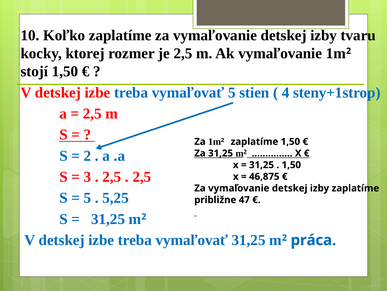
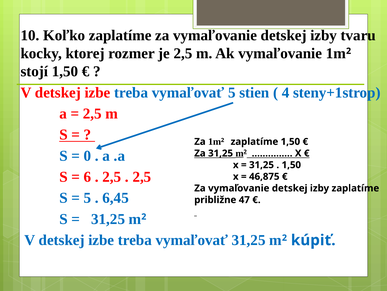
2: 2 -> 0 (87, 155)
3: 3 -> 6 (87, 176)
5,25: 5,25 -> 6,45 (116, 198)
práca: práca -> kúpiť (313, 240)
